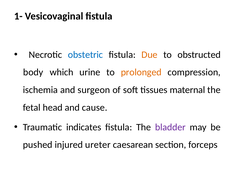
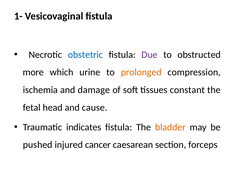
Due colour: orange -> purple (150, 55)
body: body -> more (33, 72)
surgeon: surgeon -> damage (94, 90)
maternal: maternal -> constant (187, 90)
bladder colour: purple -> orange (170, 127)
ureter: ureter -> cancer (98, 145)
